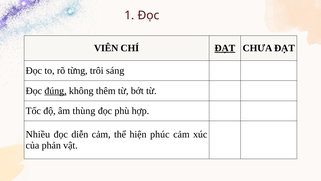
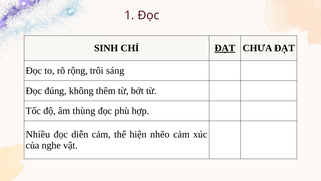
VIÊN: VIÊN -> SINH (106, 48)
từng: từng -> rộng (78, 71)
đúng underline: present -> none (55, 91)
phúc: phúc -> nhẽo (160, 134)
phản: phản -> nghe (51, 145)
